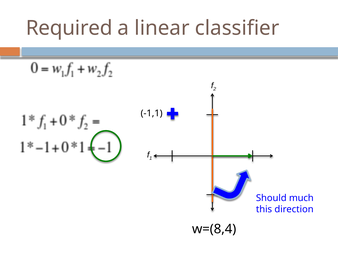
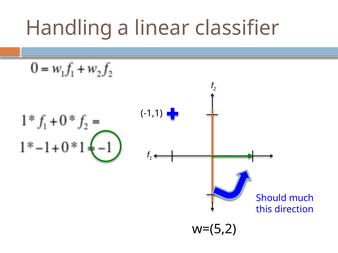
Required: Required -> Handling (69, 28)
w=(8,4: w=(8,4 -> w=(5,2 (214, 229)
